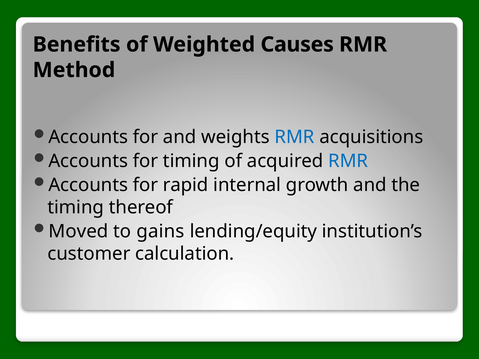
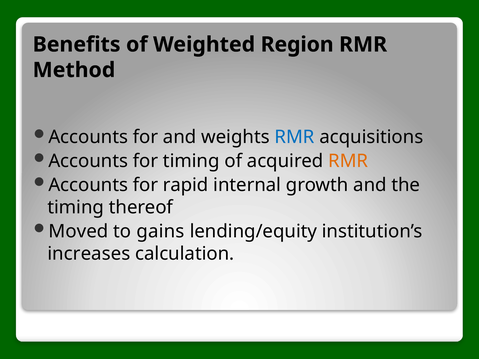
Causes: Causes -> Region (297, 45)
RMR colour: blue -> orange (348, 161)
customer: customer -> increases (89, 254)
